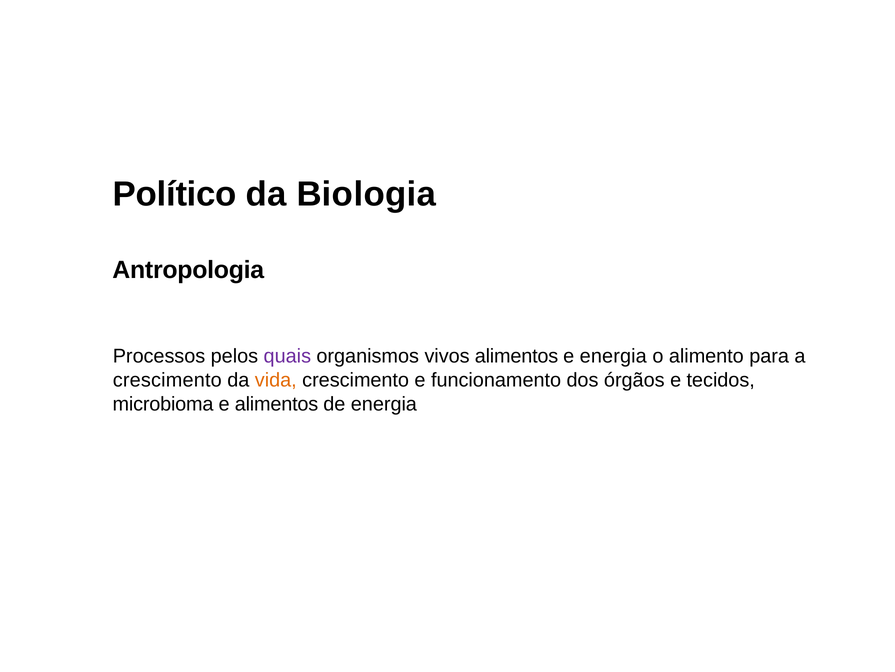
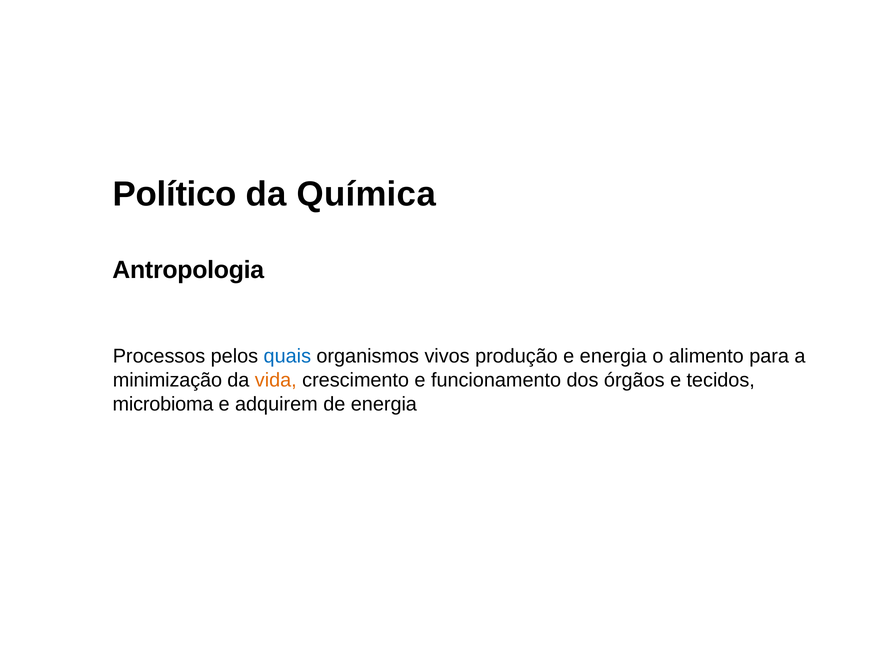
Biologia: Biologia -> Química (366, 194)
quais colour: purple -> blue (287, 356)
vivos alimentos: alimentos -> produção (516, 356)
crescimento: crescimento -> minimização (167, 380)
e alimentos: alimentos -> adquirem (276, 404)
